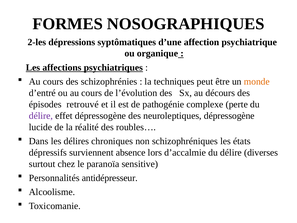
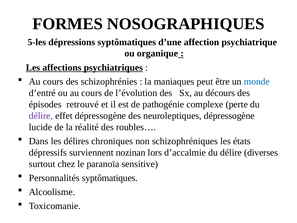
2-les: 2-les -> 5-les (37, 42)
techniques: techniques -> maniaques (174, 81)
monde colour: orange -> blue (257, 81)
absence: absence -> nozinan (131, 152)
Personnalités antidépresseur: antidépresseur -> syptômatiques (110, 178)
